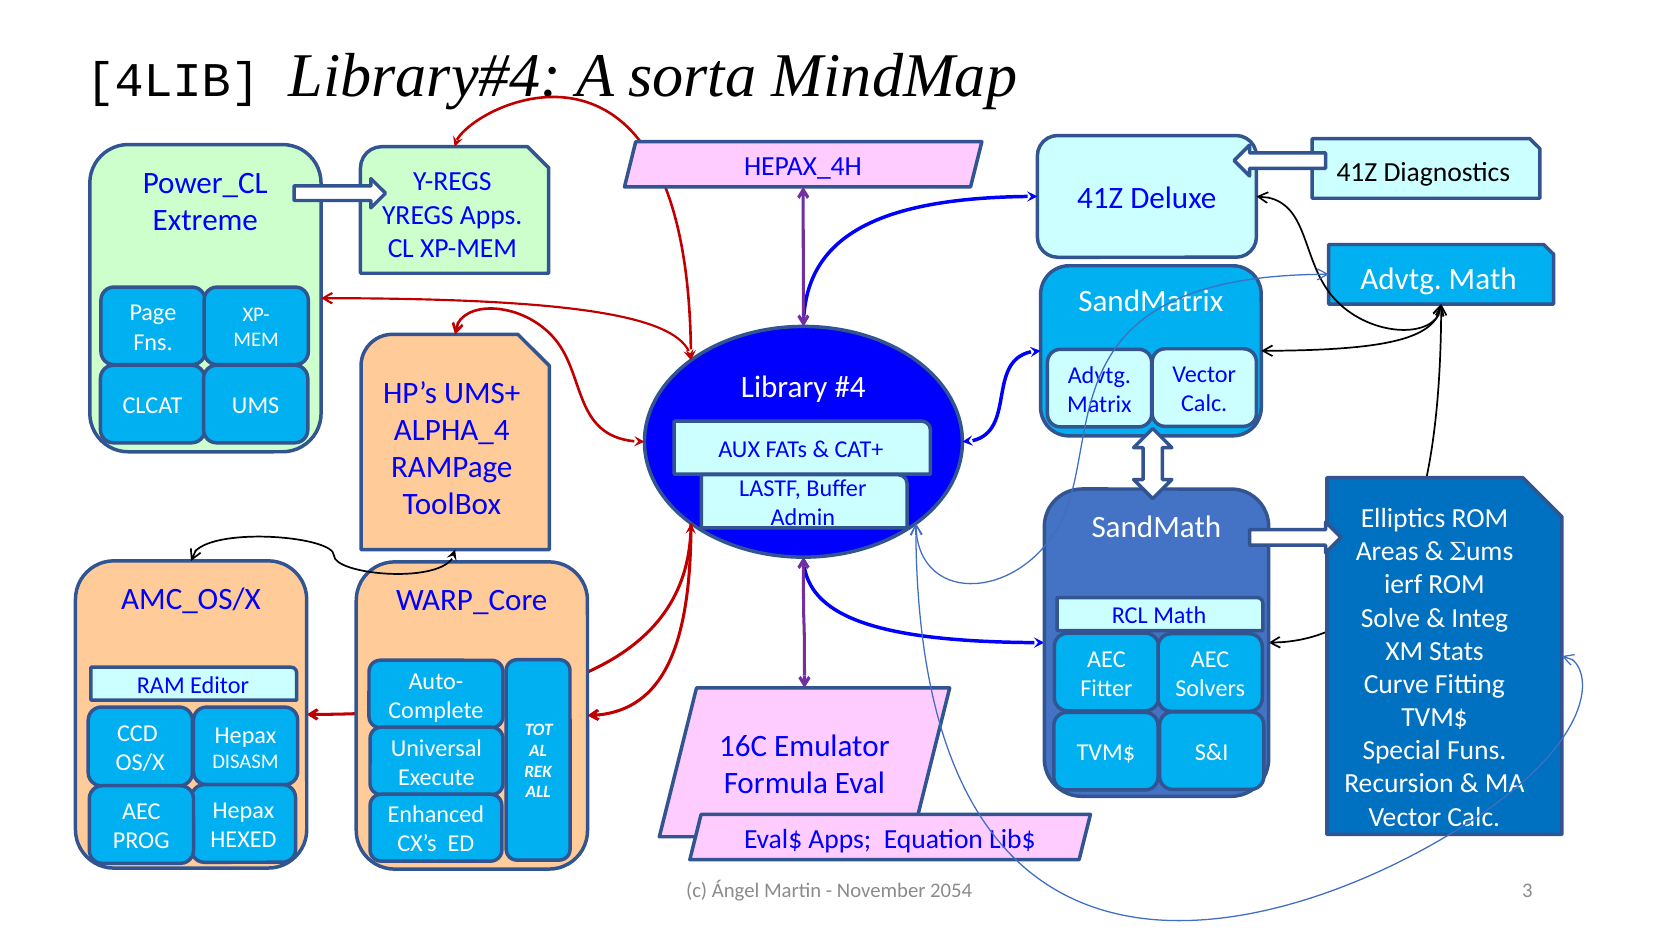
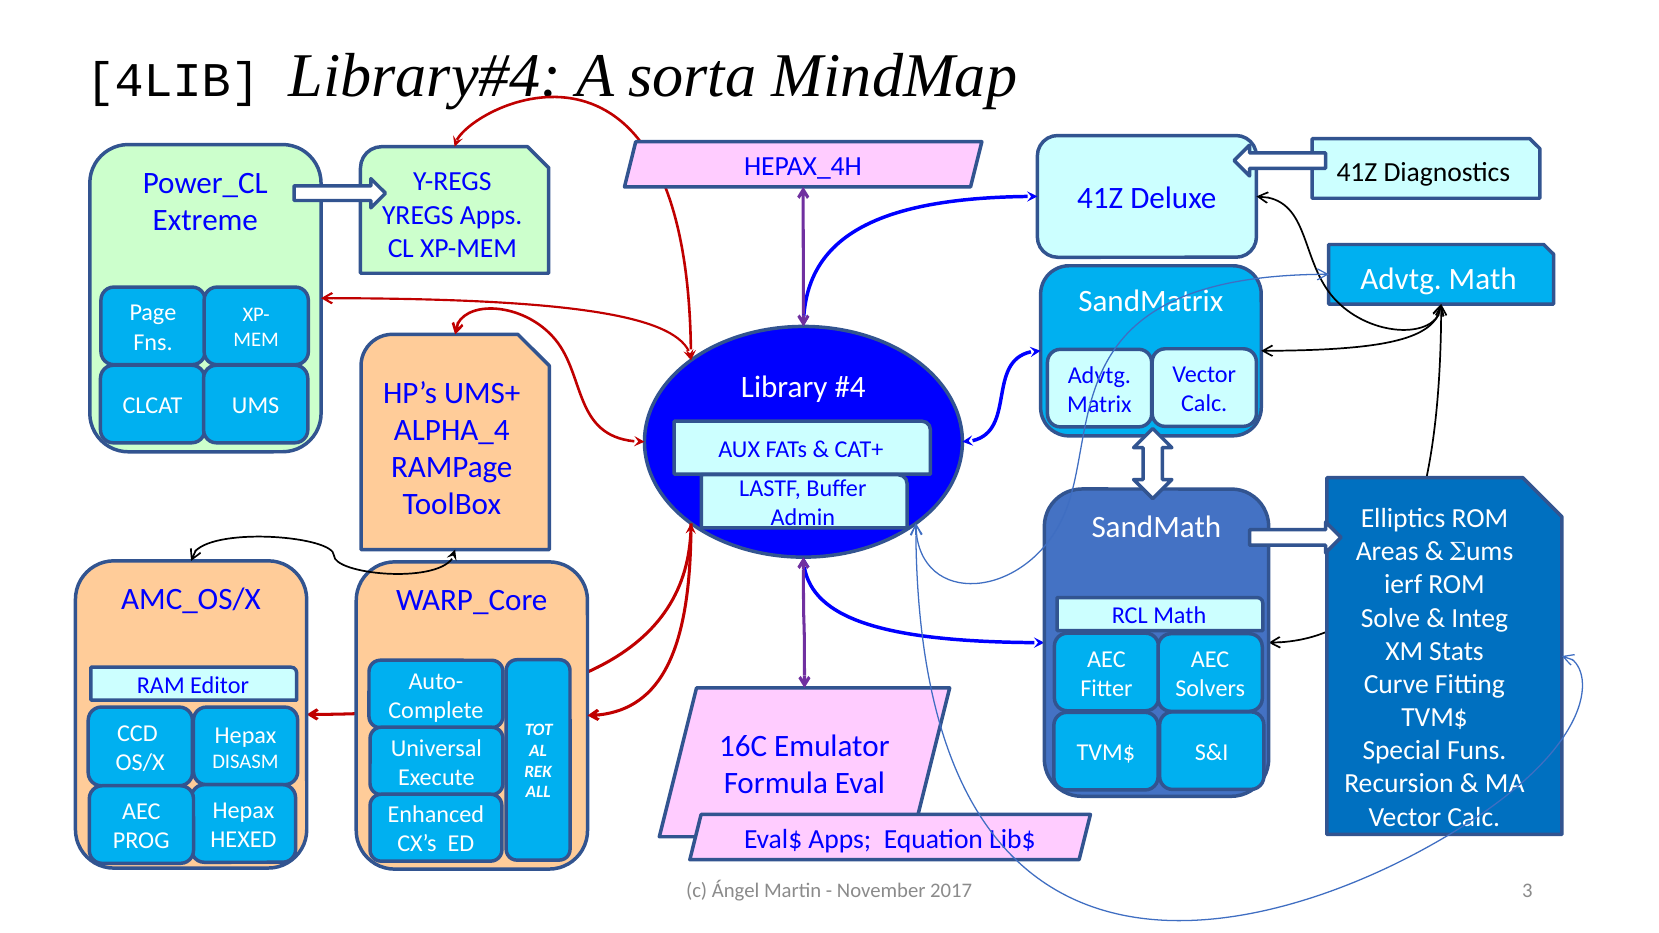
2054: 2054 -> 2017 (951, 891)
